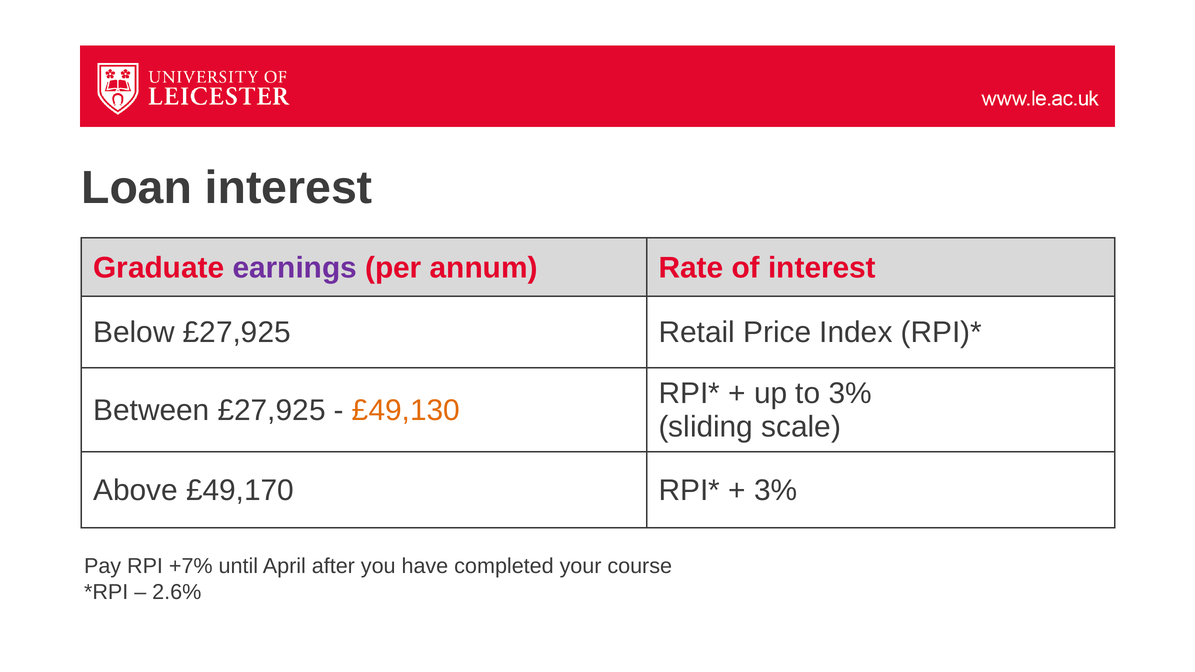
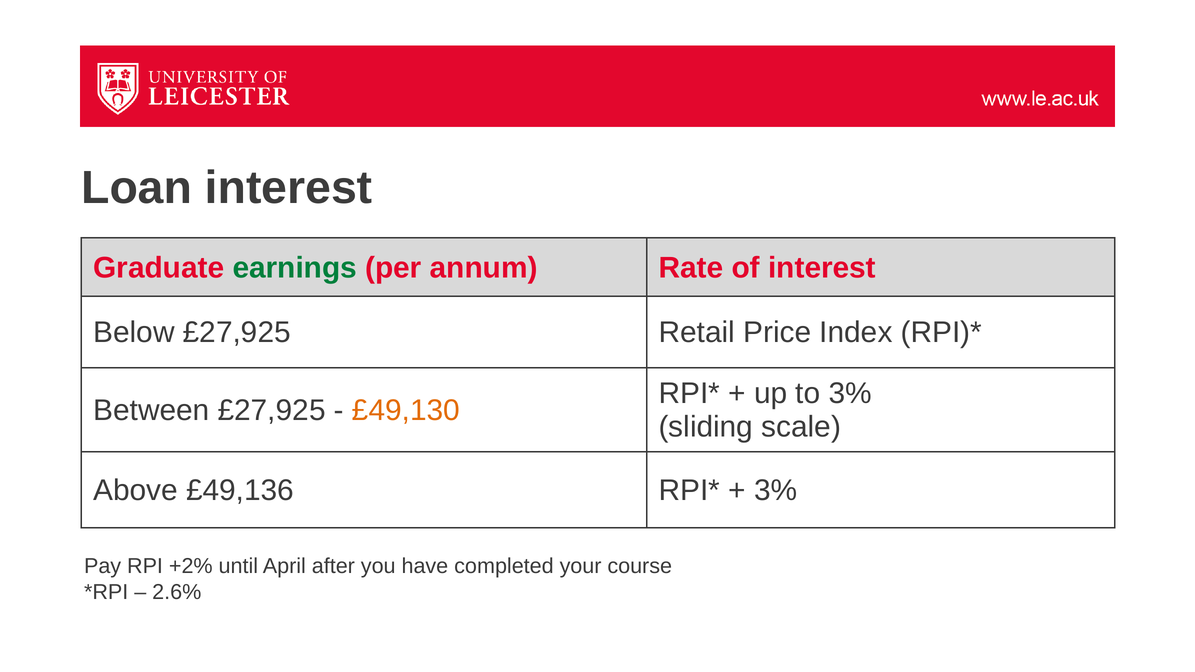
earnings colour: purple -> green (295, 268)
£49,170: £49,170 -> £49,136 (240, 490)
+7%: +7% -> +2% (191, 566)
